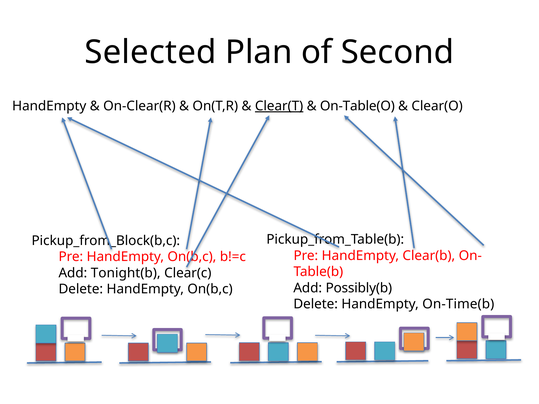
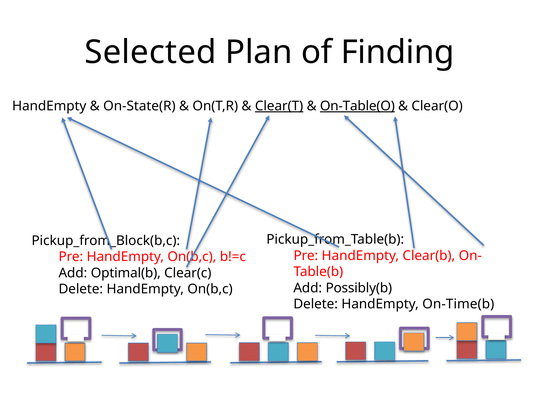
Second: Second -> Finding (398, 52)
On-Clear(R: On-Clear(R -> On-State(R (139, 106)
On-Table(O underline: none -> present (357, 106)
Tonight(b: Tonight(b -> Optimal(b (126, 273)
